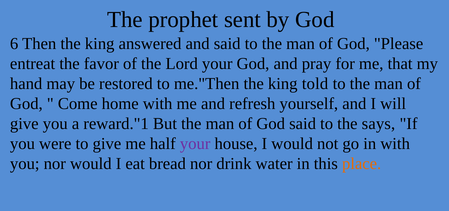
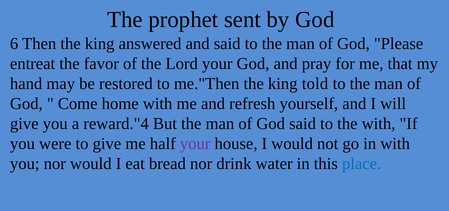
reward."1: reward."1 -> reward."4 (116, 123)
the says: says -> with (379, 123)
place colour: orange -> blue (362, 163)
